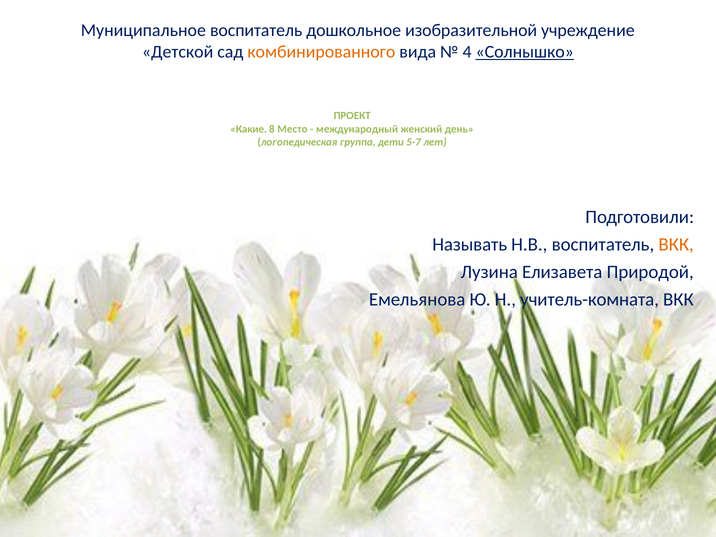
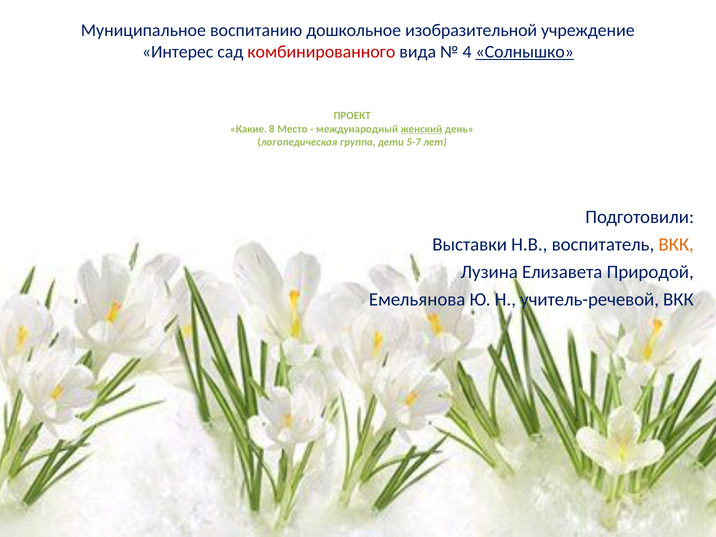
Муниципальное воспитатель: воспитатель -> воспитанию (256, 30)
Детской: Детской -> Интерес (178, 52)
комбинированного colour: orange -> red (321, 52)
женский underline: none -> present (421, 129)
Называть: Называть -> Выставки (470, 245)
учитель-комната: учитель-комната -> учитель-речевой (590, 299)
